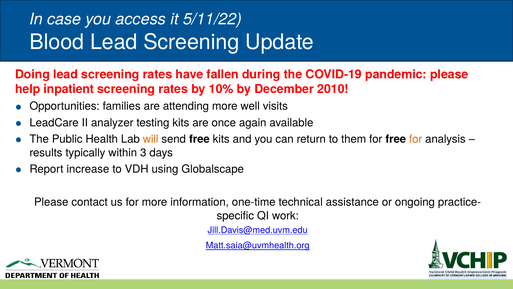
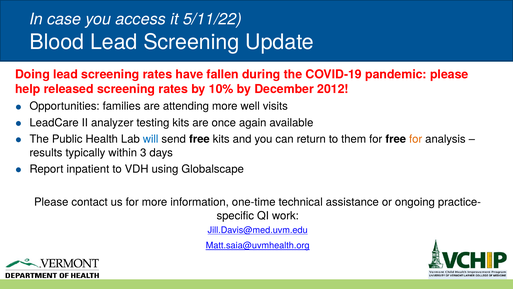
inpatient: inpatient -> released (69, 89)
2010: 2010 -> 2012 (333, 89)
will colour: orange -> blue (151, 139)
increase: increase -> inpatient (88, 169)
